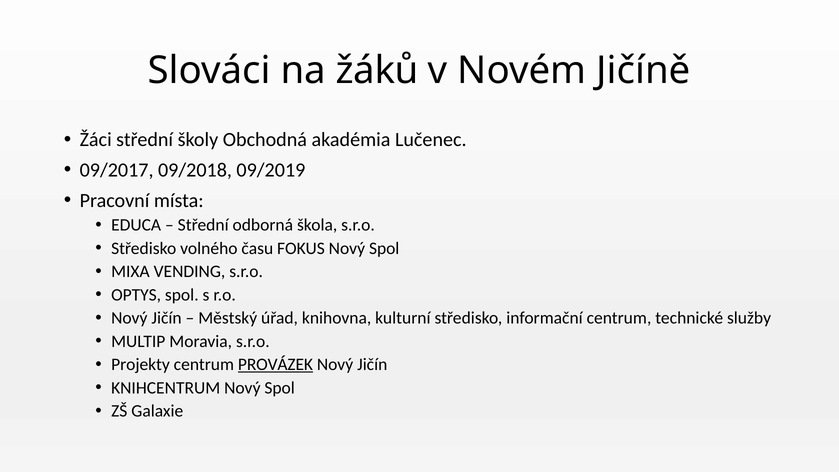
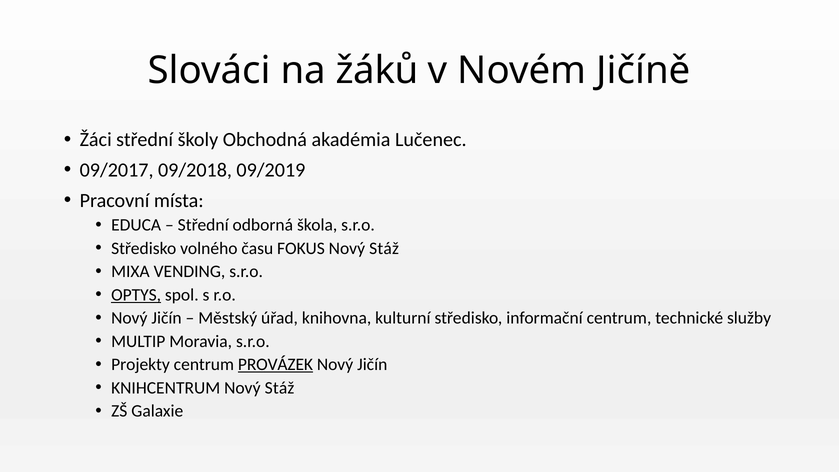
FOKUS Nový Spol: Spol -> Stáž (384, 248)
OPTYS underline: none -> present (136, 295)
KNIHCENTRUM Nový Spol: Spol -> Stáž (280, 388)
